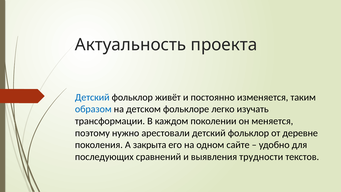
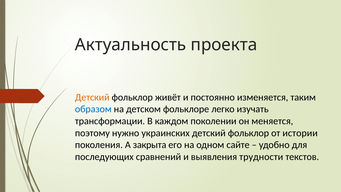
Детский colour: blue -> orange (92, 97)
арестовали: арестовали -> украинских (166, 133)
деревне: деревне -> истории (300, 133)
